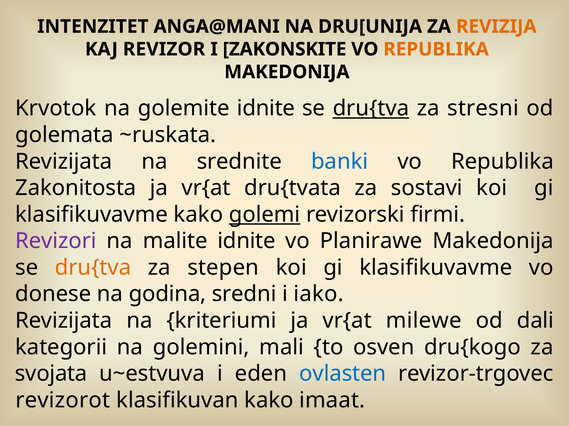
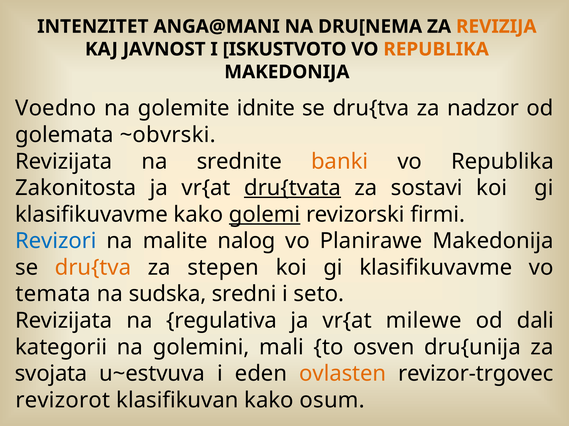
DRU[UNIJA: DRU[UNIJA -> DRU[NEMA (370, 27)
REVIZOR: REVIZOR -> JAVNOST (164, 49)
ZAKONSKITE: ZAKONSKITE -> ISKUSTVOTO (285, 49)
Krvotok: Krvotok -> Voedno (56, 109)
dru{tva underline: present -> none (371, 109)
stresni: stresni -> nadzor (483, 109)
~ruskata: ~ruskata -> ~obvrski (168, 135)
banki colour: blue -> orange (340, 162)
dru{tvata underline: none -> present (293, 188)
Revizori colour: purple -> blue (56, 241)
malite idnite: idnite -> nalog (247, 241)
donese: donese -> temata (53, 295)
godina: godina -> sudska (167, 295)
iako: iako -> seto (319, 295)
kriteriumi: kriteriumi -> regulativa (222, 321)
dru{kogo: dru{kogo -> dru{unija (472, 348)
ovlasten colour: blue -> orange (343, 374)
imaat: imaat -> osum (332, 401)
